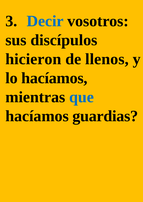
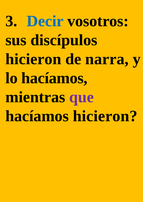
llenos: llenos -> narra (107, 59)
que colour: blue -> purple (82, 97)
hacíamos guardias: guardias -> hicieron (105, 116)
